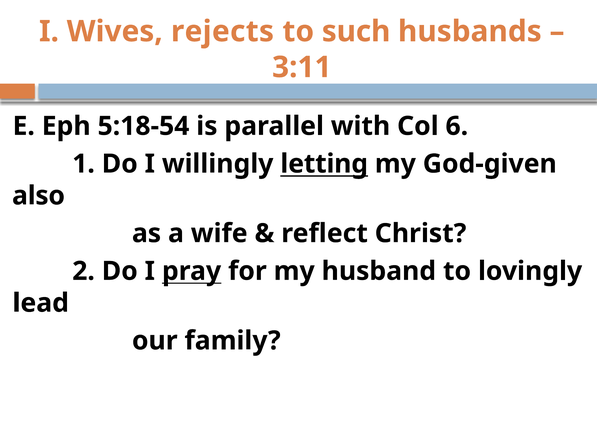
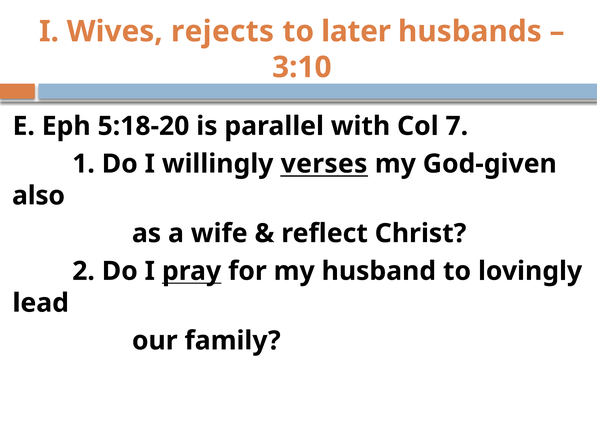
such: such -> later (356, 31)
3:11: 3:11 -> 3:10 (302, 67)
5:18-54: 5:18-54 -> 5:18-20 (143, 126)
6: 6 -> 7 (457, 126)
letting: letting -> verses (324, 164)
